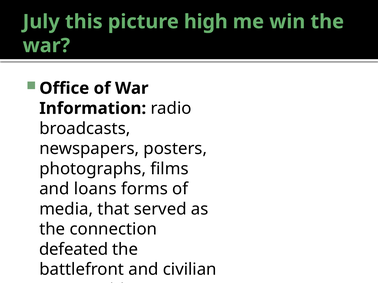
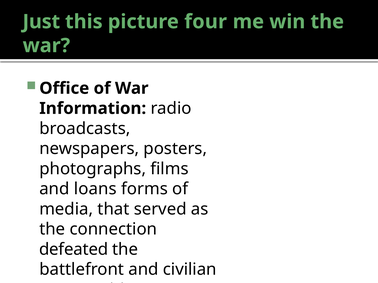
July: July -> Just (41, 22)
high: high -> four (206, 22)
